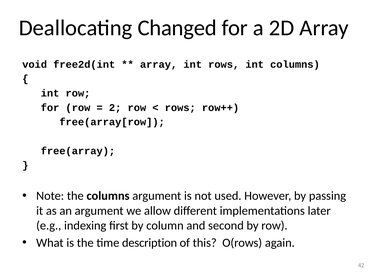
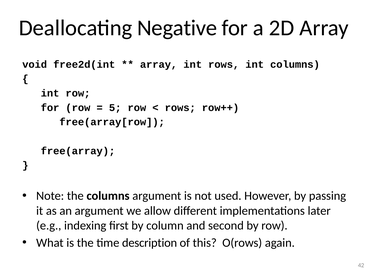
Changed: Changed -> Negative (177, 28)
2: 2 -> 5 (115, 108)
